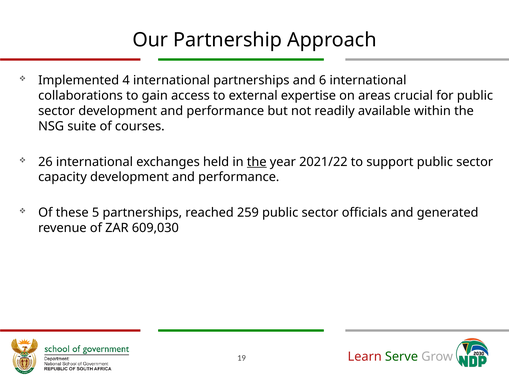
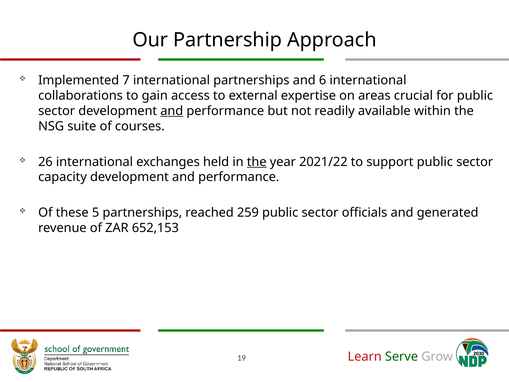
4: 4 -> 7 (126, 80)
and underline: none -> present (172, 111)
609,030: 609,030 -> 652,153 (155, 228)
